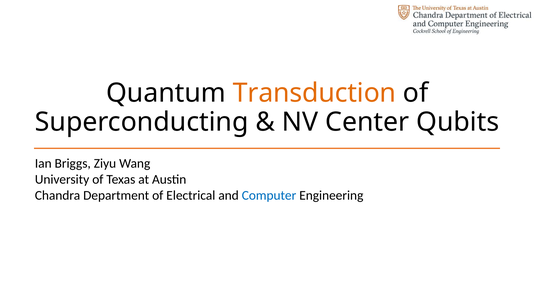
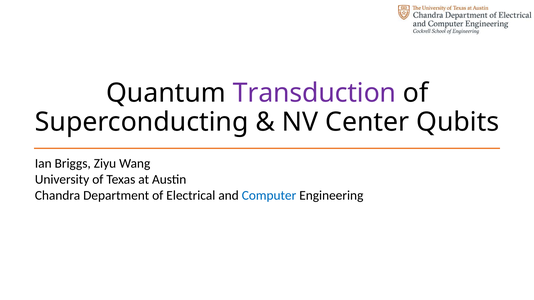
Transduction colour: orange -> purple (315, 93)
